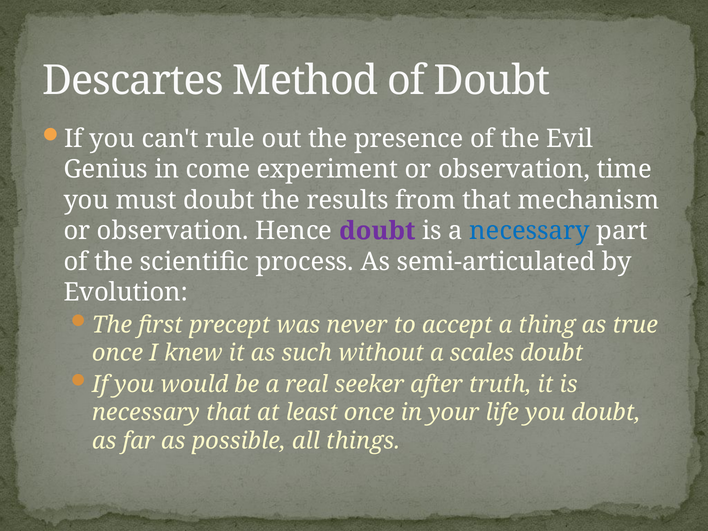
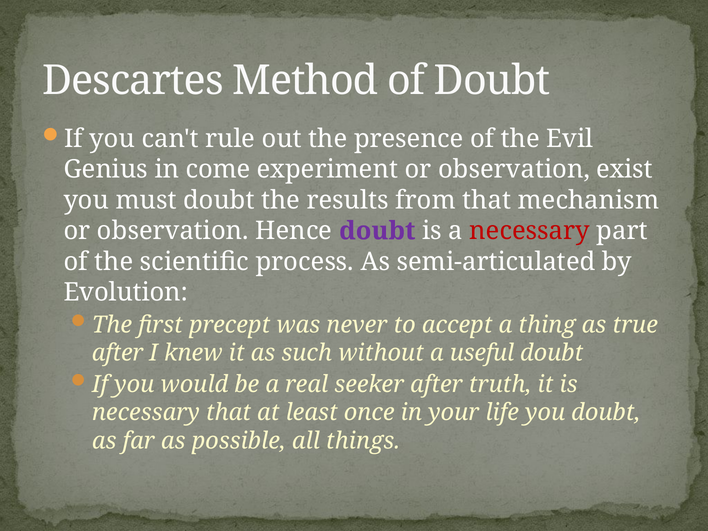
time: time -> exist (624, 169)
necessary colour: blue -> red (530, 231)
once: once -> after (118, 353)
scales: scales -> useful (482, 353)
